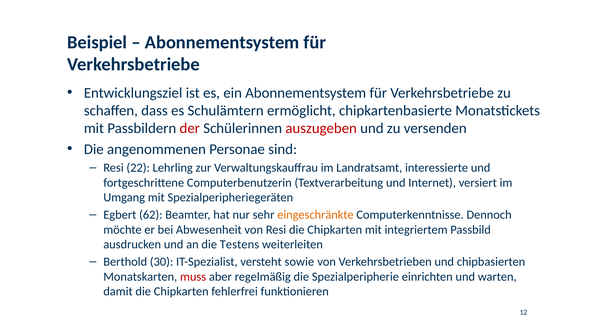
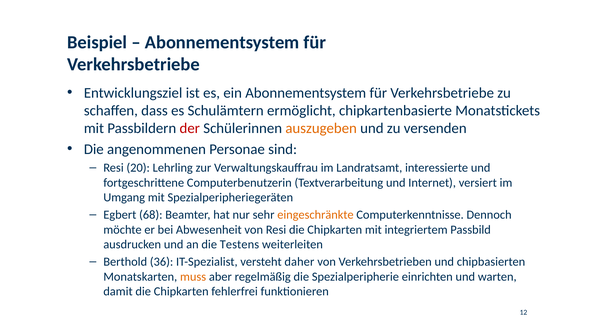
auszugeben colour: red -> orange (321, 128)
22: 22 -> 20 (138, 168)
62: 62 -> 68 (151, 215)
30: 30 -> 36 (162, 262)
sowie: sowie -> daher (299, 262)
muss colour: red -> orange (193, 277)
